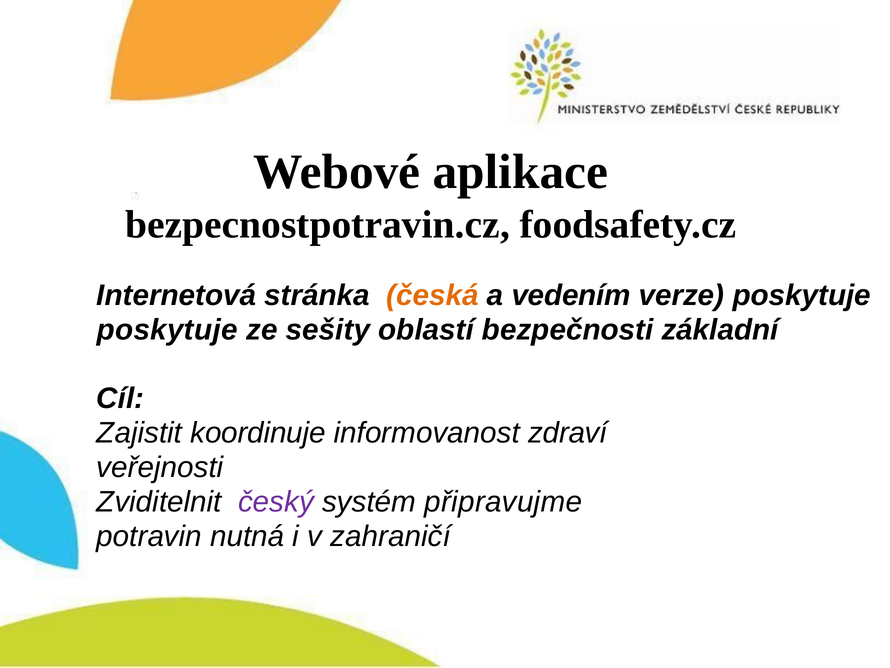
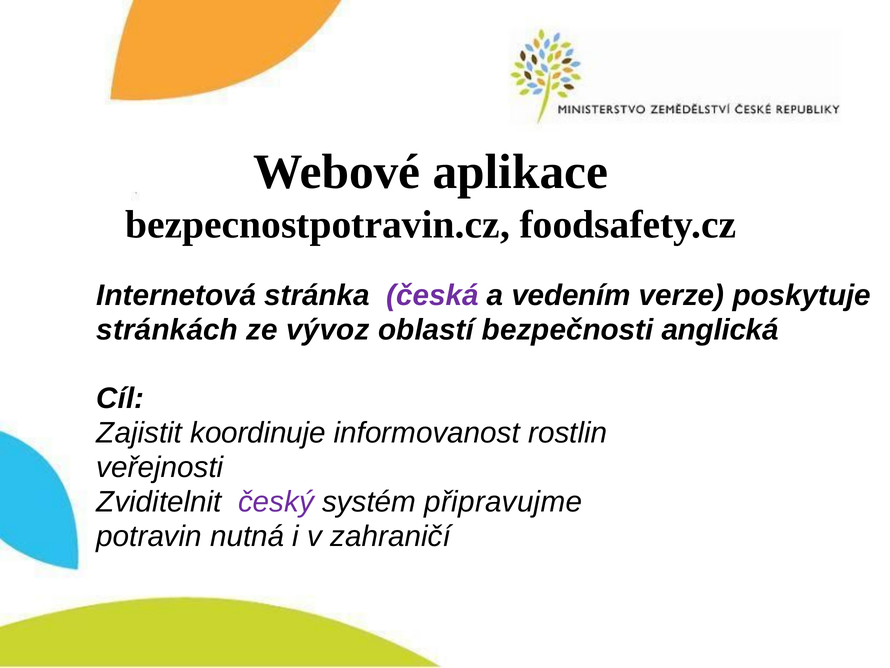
česká colour: orange -> purple (433, 295)
poskytuje: poskytuje -> stránkách (167, 330)
sešity: sešity -> vývoz (328, 330)
základní: základní -> anglická (720, 330)
zdraví: zdraví -> rostlin (568, 433)
